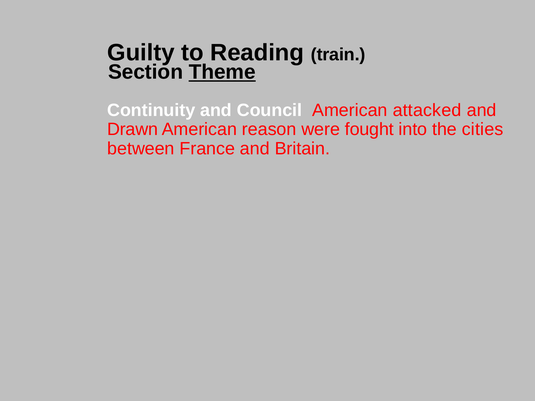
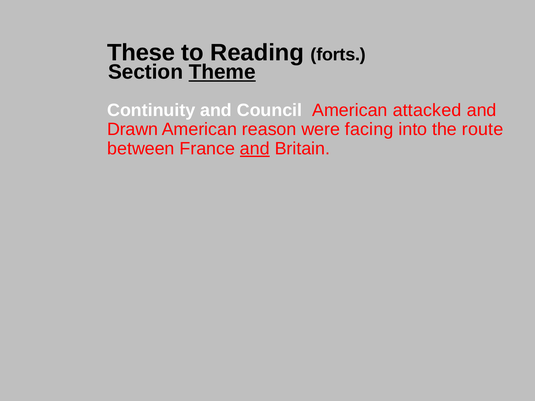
Guilty: Guilty -> These (141, 53)
train: train -> forts (338, 55)
fought: fought -> facing (369, 129)
cities: cities -> route (483, 129)
and underline: none -> present (255, 149)
